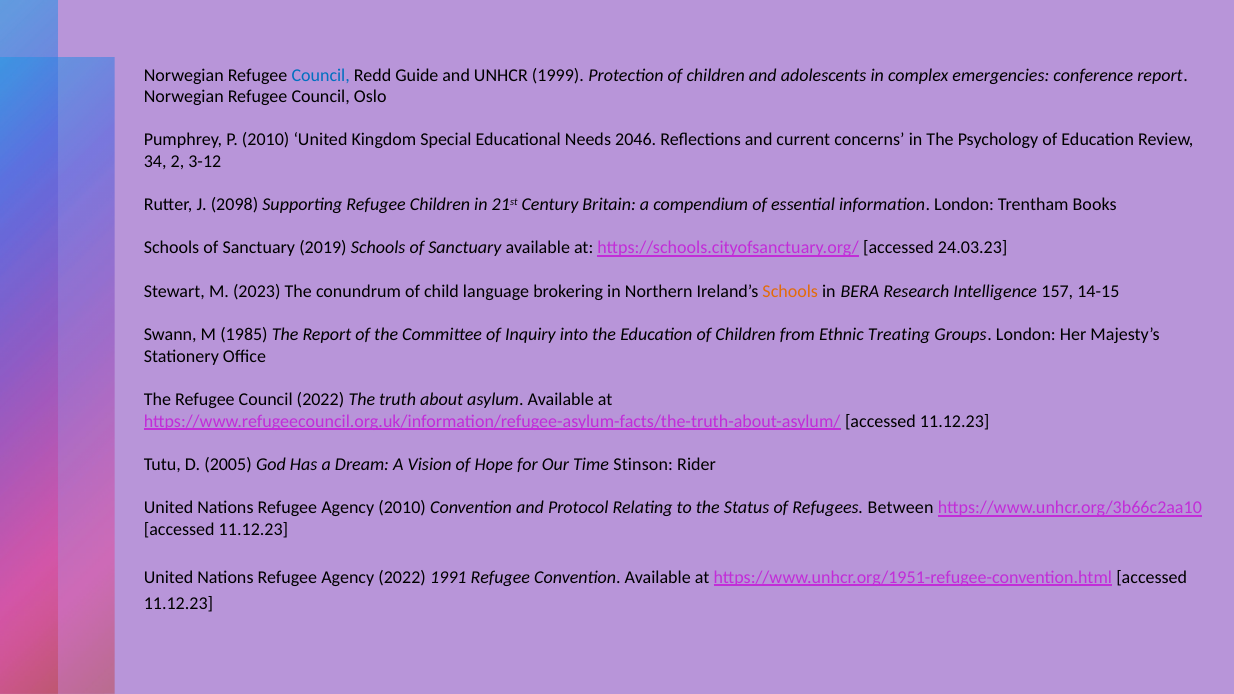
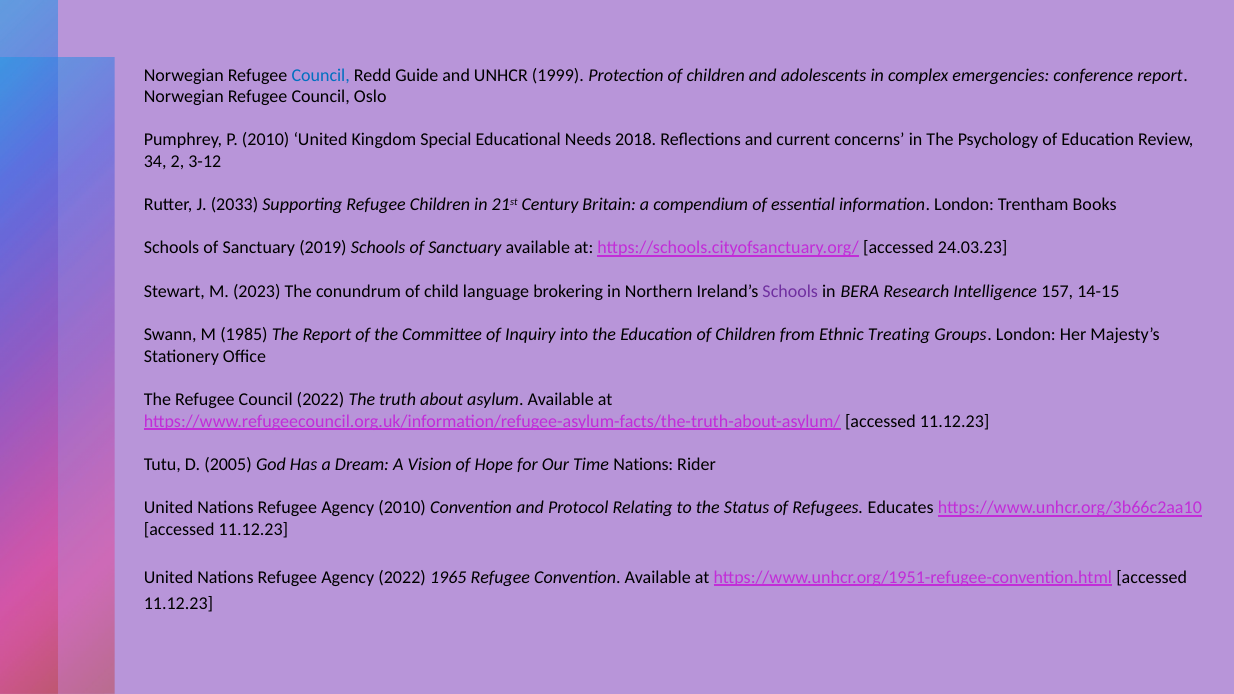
2046: 2046 -> 2018 (636, 140)
2098: 2098 -> 2033 (235, 205)
Schools colour: orange -> purple (790, 292)
Time Stinson: Stinson -> Nations (643, 465)
Between: Between -> Educates (901, 508)
1991: 1991 -> 1965 (448, 577)
